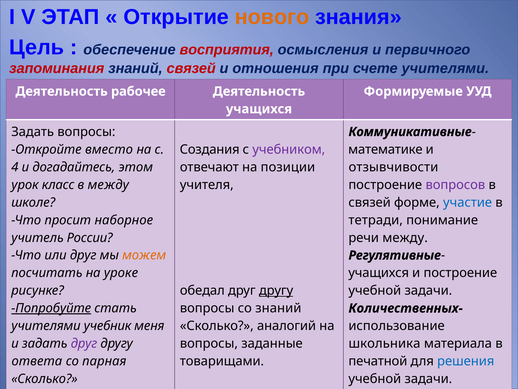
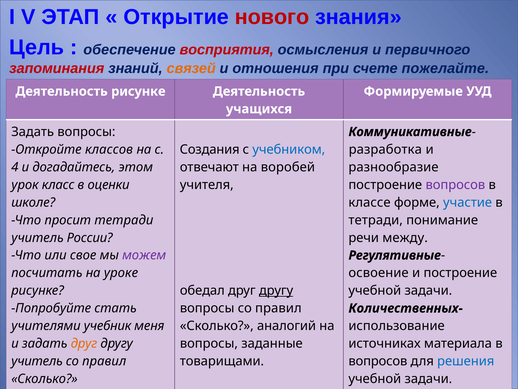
нового colour: orange -> red (272, 17)
связей colour: red -> orange (191, 68)
счете учителями: учителями -> пожелайте (445, 68)
Деятельность рабочее: рабочее -> рисунке (138, 91)
вместо: вместо -> классов (109, 149)
учебником colour: purple -> blue (289, 149)
математике: математике -> разработка (385, 149)
позиции: позиции -> воробей (288, 167)
отзывчивости: отзывчивости -> разнообразие (393, 167)
в между: между -> оценки (108, 185)
связей: связей -> классе (370, 202)
просит наборное: наборное -> тетради (124, 220)
или друг: друг -> свое (83, 255)
можем colour: orange -> purple (144, 255)
учащихся: учащихся -> освоение (379, 273)
Попробуйте underline: present -> none (51, 308)
вопросы со знаний: знаний -> правил (278, 308)
друг colour: purple -> orange (84, 343)
школьника: школьника -> источниках (385, 343)
ответа: ответа -> учитель (37, 361)
парная: парная -> правил (104, 361)
печатной: печатной -> вопросов (378, 361)
